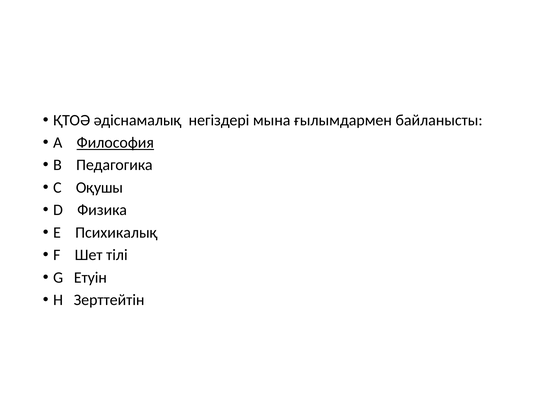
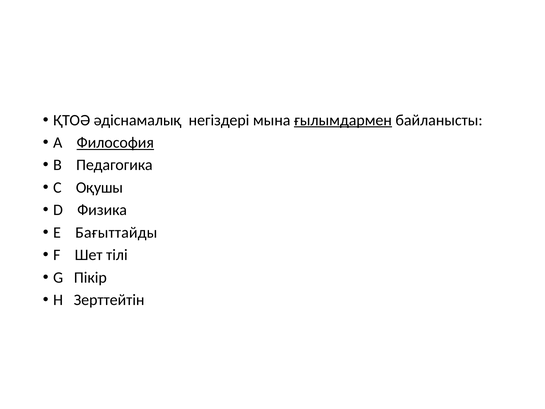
ғылымдармен underline: none -> present (343, 120)
Психикалық: Психикалық -> Бағыттайды (116, 232)
Етуін: Етуін -> Пікір (90, 277)
